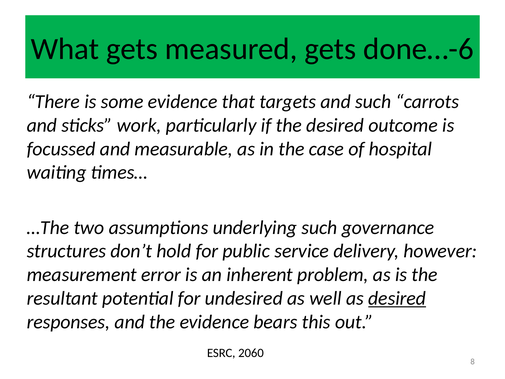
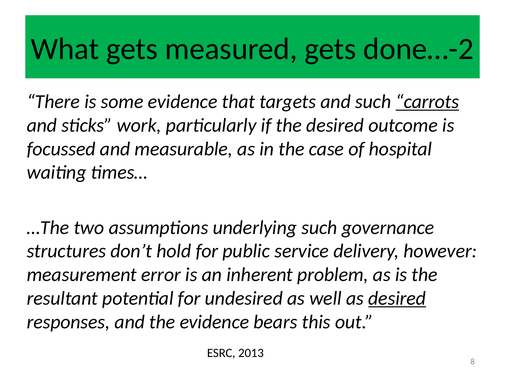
done…-6: done…-6 -> done…-2 (419, 49)
carrots underline: none -> present (427, 102)
2060: 2060 -> 2013 (251, 353)
